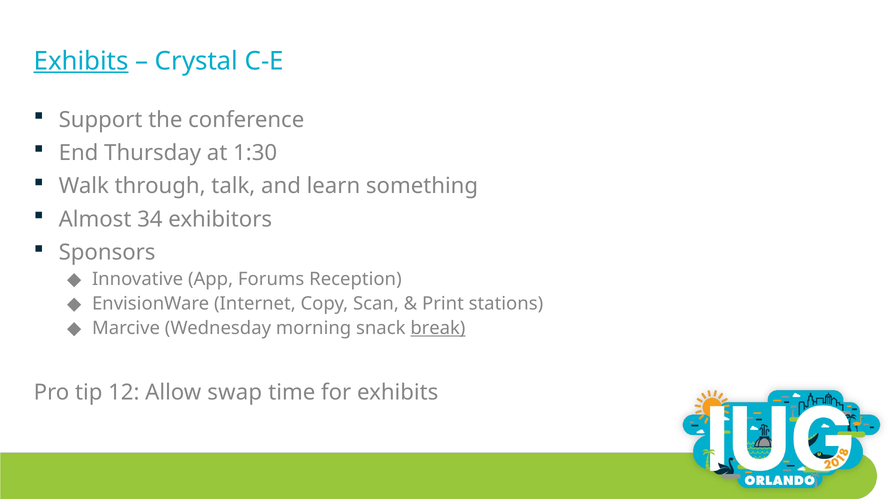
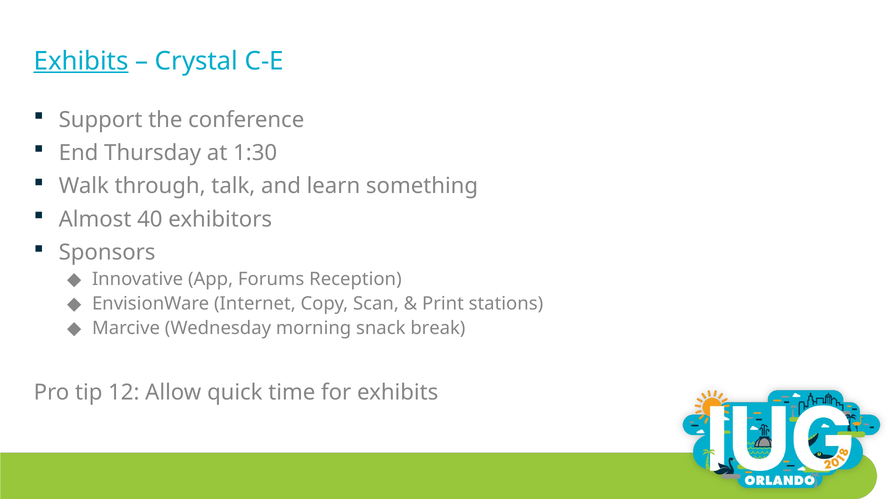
34: 34 -> 40 (150, 220)
break underline: present -> none (438, 329)
swap: swap -> quick (235, 393)
